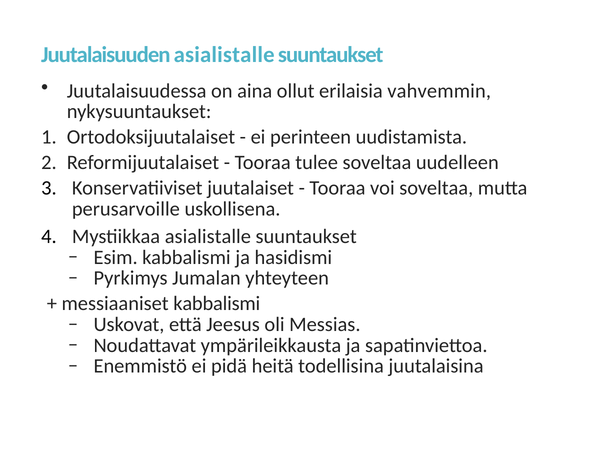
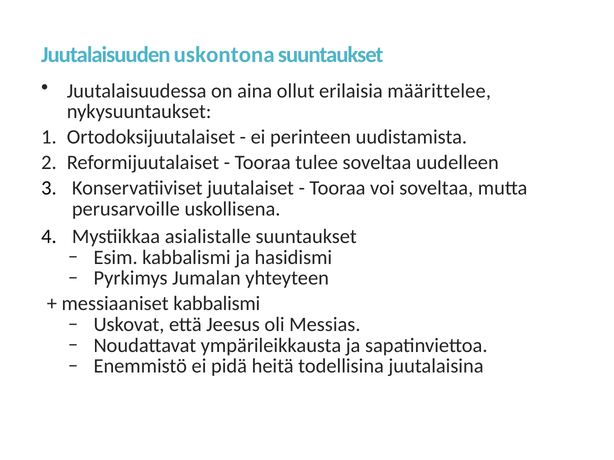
Juutalaisuuden asialistalle: asialistalle -> uskontona (224, 55)
vahvemmin: vahvemmin -> määrittelee (439, 91)
